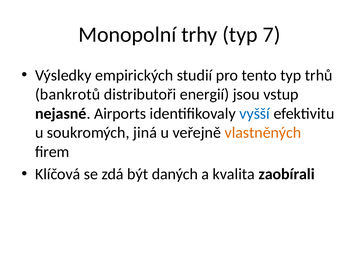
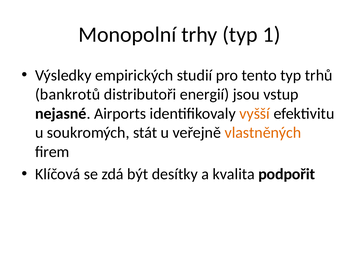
7: 7 -> 1 (272, 35)
vyšší colour: blue -> orange (255, 114)
jiná: jiná -> stát (145, 133)
daných: daných -> desítky (175, 174)
zaobírali: zaobírali -> podpořit (287, 174)
